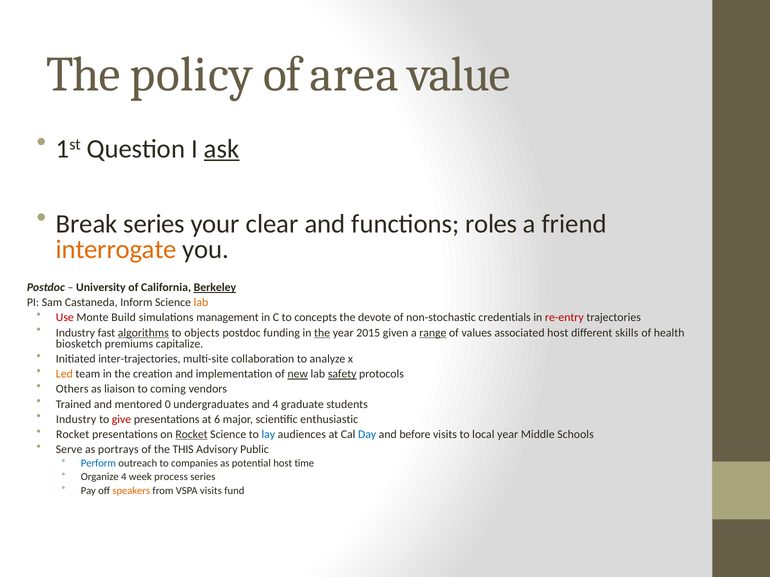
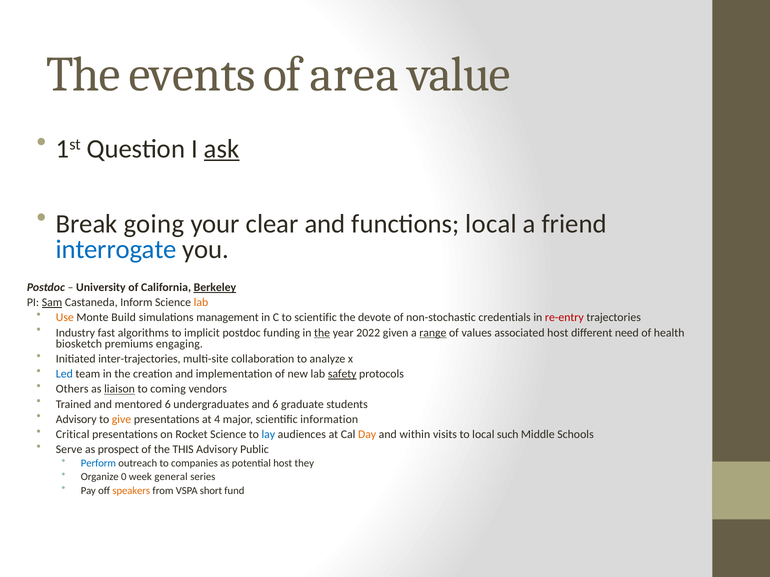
policy: policy -> events (192, 75)
Break series: series -> going (154, 224)
functions roles: roles -> local (491, 224)
interrogate colour: orange -> blue (116, 250)
Sam underline: none -> present (52, 303)
Use colour: red -> orange (65, 318)
to concepts: concepts -> scientific (316, 318)
algorithms underline: present -> none (143, 333)
objects: objects -> implicit (202, 333)
2015: 2015 -> 2022 (368, 333)
skills: skills -> need (627, 333)
capitalize: capitalize -> engaging (179, 344)
Led colour: orange -> blue (64, 374)
new underline: present -> none (298, 374)
liaison underline: none -> present (120, 389)
mentored 0: 0 -> 6 (168, 404)
and 4: 4 -> 6 (275, 404)
Industry: Industry -> Advisory (76, 420)
give colour: red -> orange (122, 420)
6: 6 -> 4 (217, 420)
enthusiastic: enthusiastic -> information (329, 420)
Rocket: Rocket -> Critical (73, 435)
Rocket underline: present -> none (192, 435)
Day colour: blue -> orange (367, 435)
before: before -> within (415, 435)
local year: year -> such (508, 435)
portrays: portrays -> prospect (118, 450)
time: time -> they (304, 464)
Organize 4: 4 -> 0 (124, 477)
process: process -> general (171, 477)
VSPA visits: visits -> short (211, 491)
